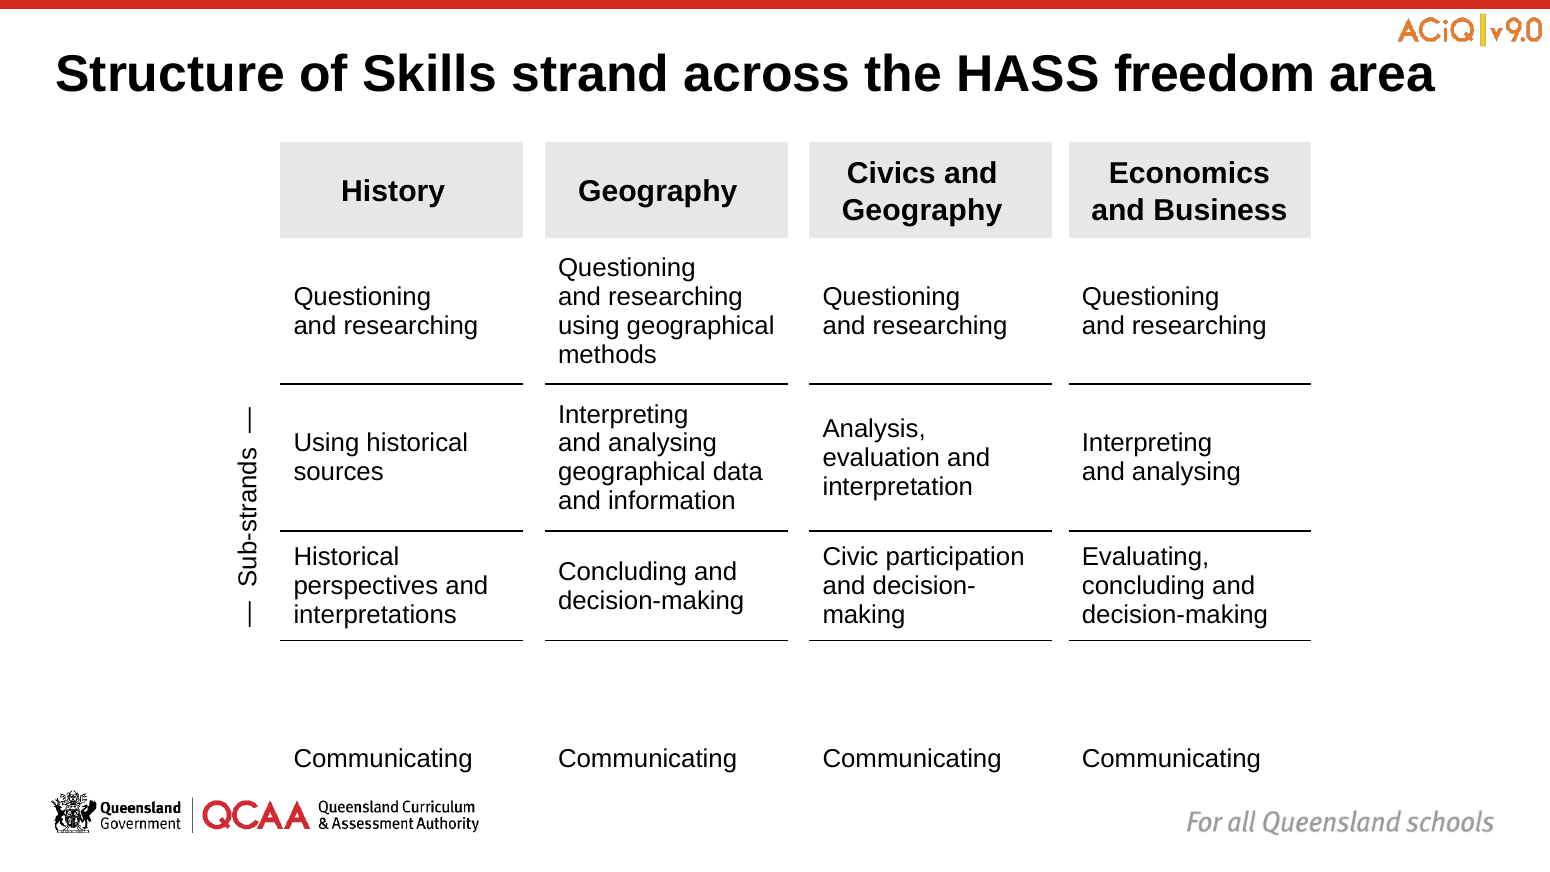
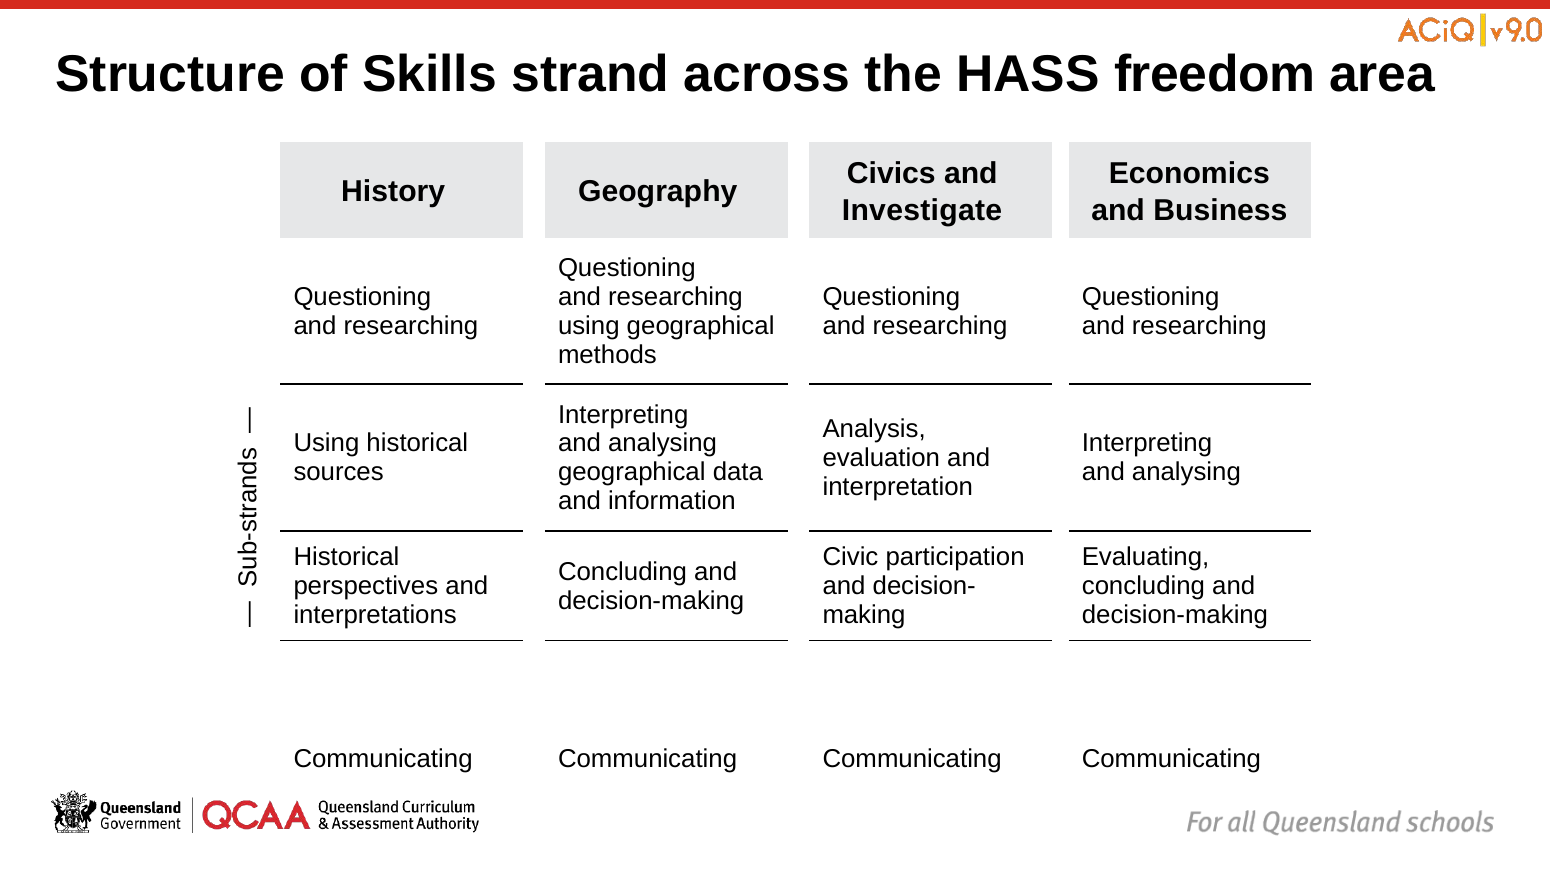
Geography: Geography -> Investigate (922, 210)
